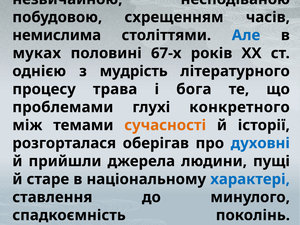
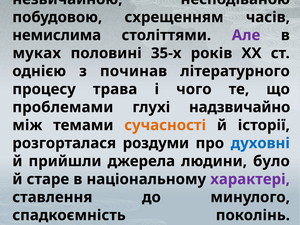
Але colour: blue -> purple (246, 35)
67-х: 67-х -> 35-х (166, 53)
мудрість: мудрість -> починав (134, 71)
бога: бога -> чого (194, 89)
конкретного: конкретного -> надзвичайно (240, 107)
оберігав: оберігав -> роздуми (156, 143)
пущі: пущі -> було (271, 161)
характері colour: blue -> purple (250, 179)
